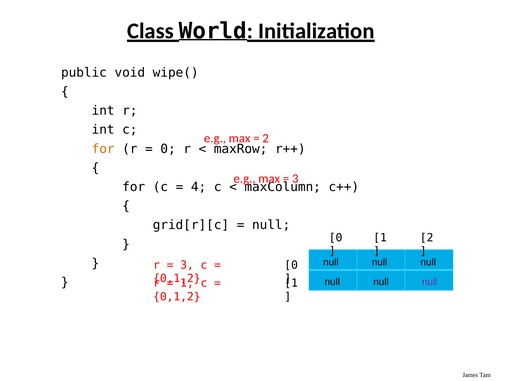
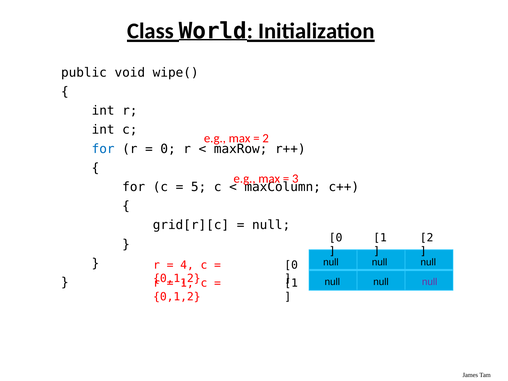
for colour: orange -> blue (103, 149)
4: 4 -> 5 (199, 187)
3: 3 -> 4 (187, 265)
